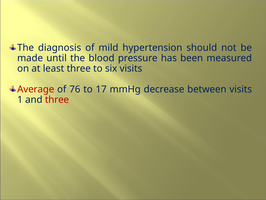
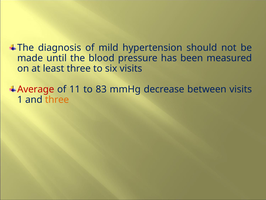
76: 76 -> 11 (75, 89)
17: 17 -> 83 (101, 89)
three colour: red -> orange (57, 99)
